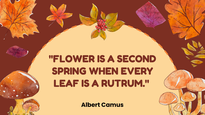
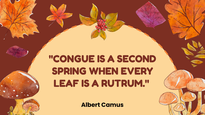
FLOWER: FLOWER -> CONGUE (72, 59)
